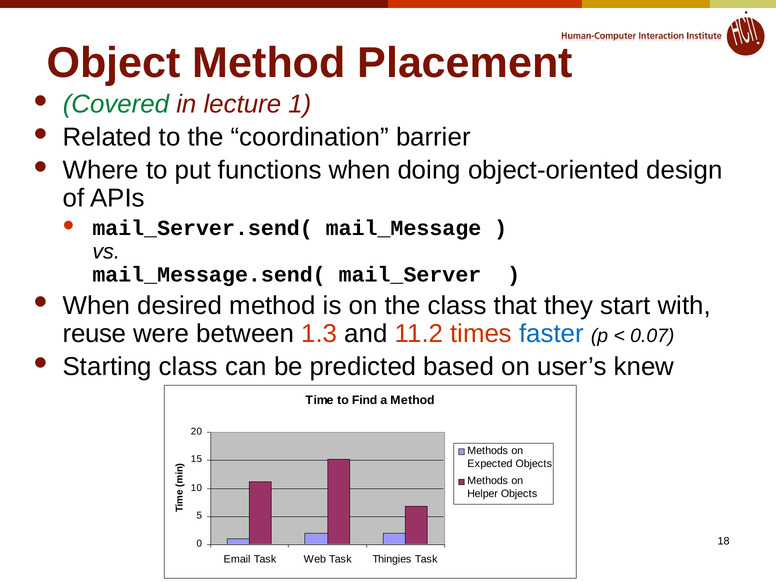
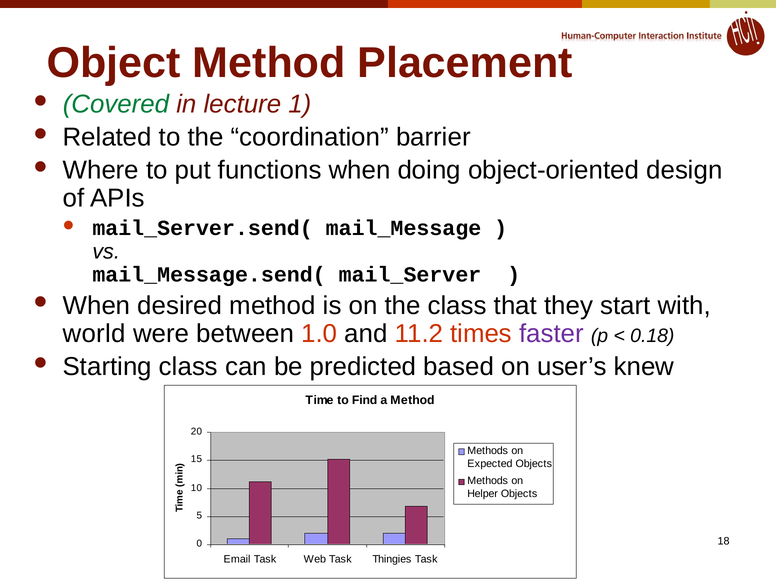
reuse: reuse -> world (94, 334)
1.3: 1.3 -> 1.0 (319, 334)
faster colour: blue -> purple (551, 334)
0.07: 0.07 -> 0.18 (652, 336)
